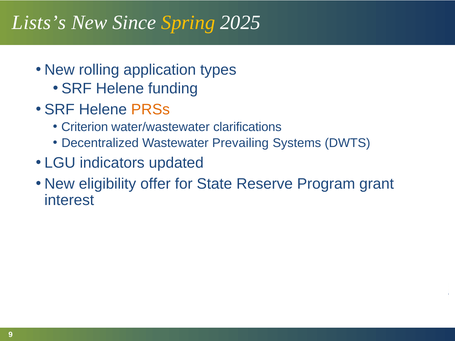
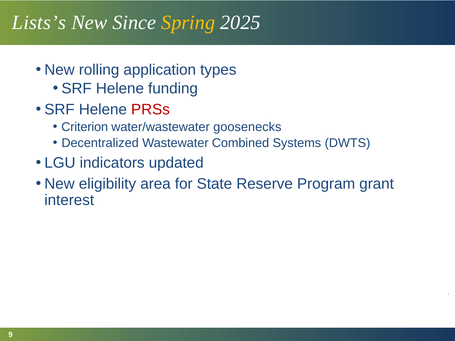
PRSs colour: orange -> red (150, 110)
clarifications: clarifications -> goosenecks (247, 127)
Prevailing: Prevailing -> Combined (241, 143)
offer: offer -> area (156, 184)
